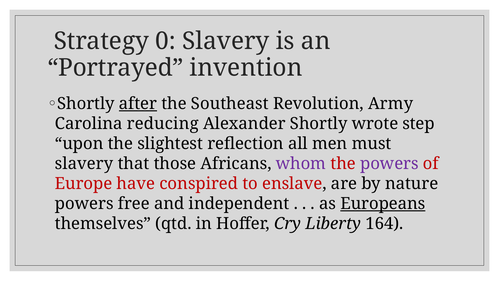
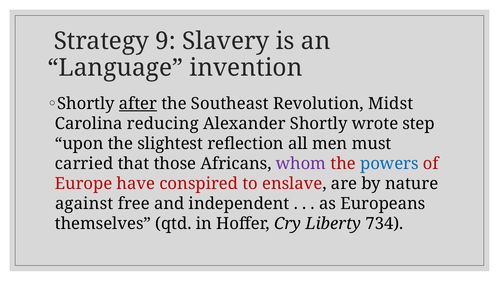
0: 0 -> 9 (166, 41)
Portrayed: Portrayed -> Language (115, 68)
Army: Army -> Midst (391, 104)
slavery: slavery -> carried (84, 164)
powers colour: purple -> blue (389, 164)
powers: powers -> against (84, 204)
Europeans underline: present -> none (383, 204)
164: 164 -> 734 (384, 224)
